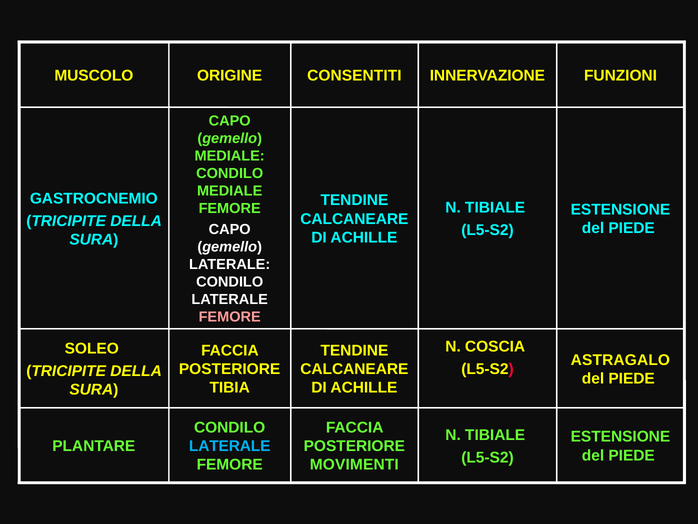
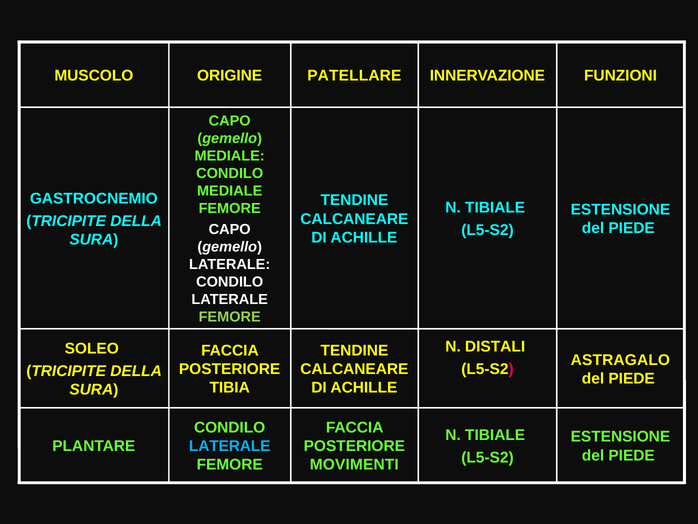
CONSENTITI: CONSENTITI -> PATELLARE (354, 75)
FEMORE colour: pink -> light green (230, 317)
COSCIA: COSCIA -> DISTALI (495, 346)
